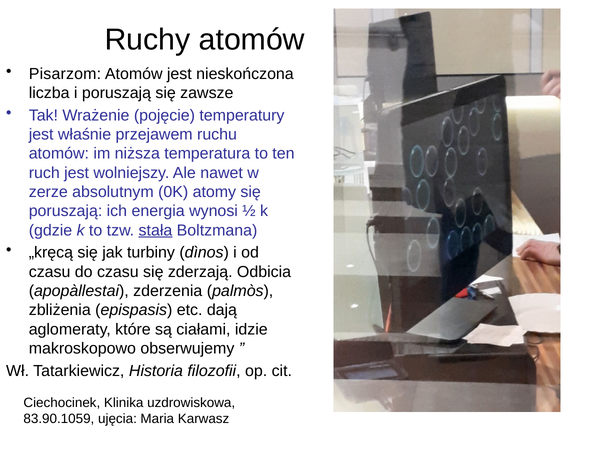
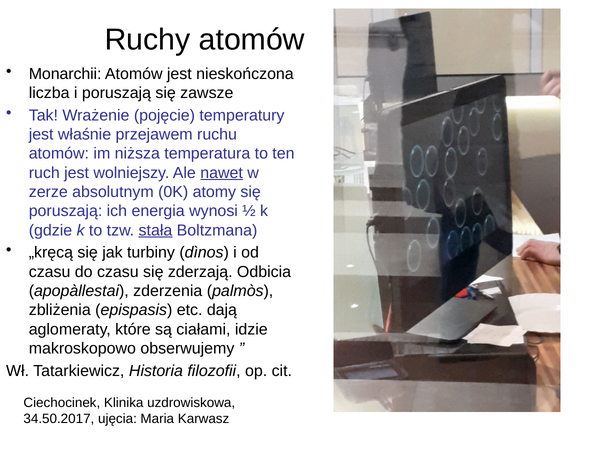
Pisarzom: Pisarzom -> Monarchii (65, 74)
nawet underline: none -> present (222, 173)
83.90.1059: 83.90.1059 -> 34.50.2017 (59, 419)
